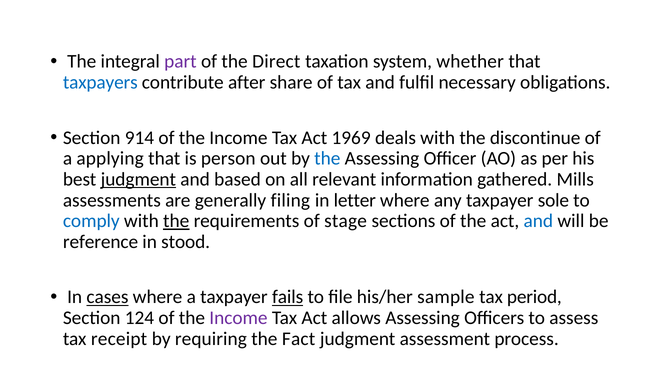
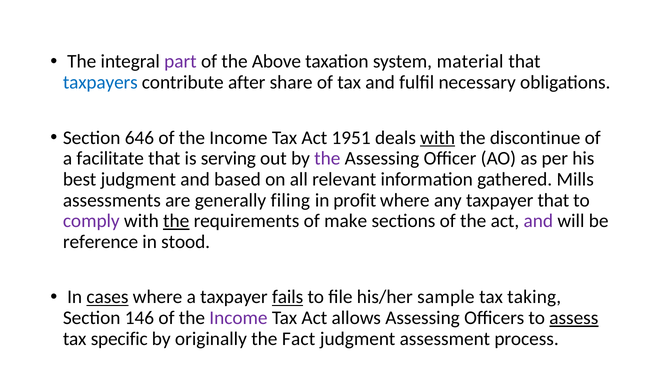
Direct: Direct -> Above (276, 62)
whether: whether -> material (470, 62)
914: 914 -> 646 (139, 138)
1969: 1969 -> 1951 (351, 138)
with underline: none -> present (438, 138)
applying: applying -> facilitate (110, 159)
person: person -> serving (228, 159)
the colour: blue -> purple (327, 159)
judgment underline: present -> none (138, 180)
letter: letter -> profit (355, 200)
taxpayer sole: sole -> that (553, 200)
comply colour: blue -> purple (91, 221)
stage: stage -> make (346, 221)
and colour: blue -> purple (538, 221)
period: period -> taking (534, 297)
124: 124 -> 146 (139, 318)
assess underline: none -> present (574, 318)
receipt: receipt -> specific (119, 339)
requiring: requiring -> originally (211, 339)
